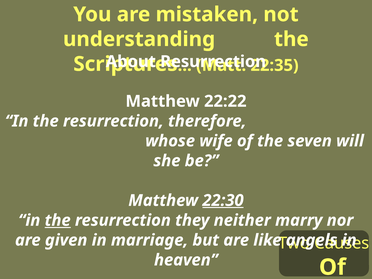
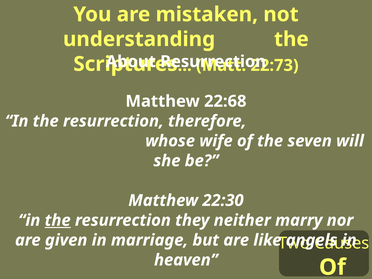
22:35: 22:35 -> 22:73 (275, 65)
22:22: 22:22 -> 22:68 (225, 101)
22:30 underline: present -> none (223, 200)
